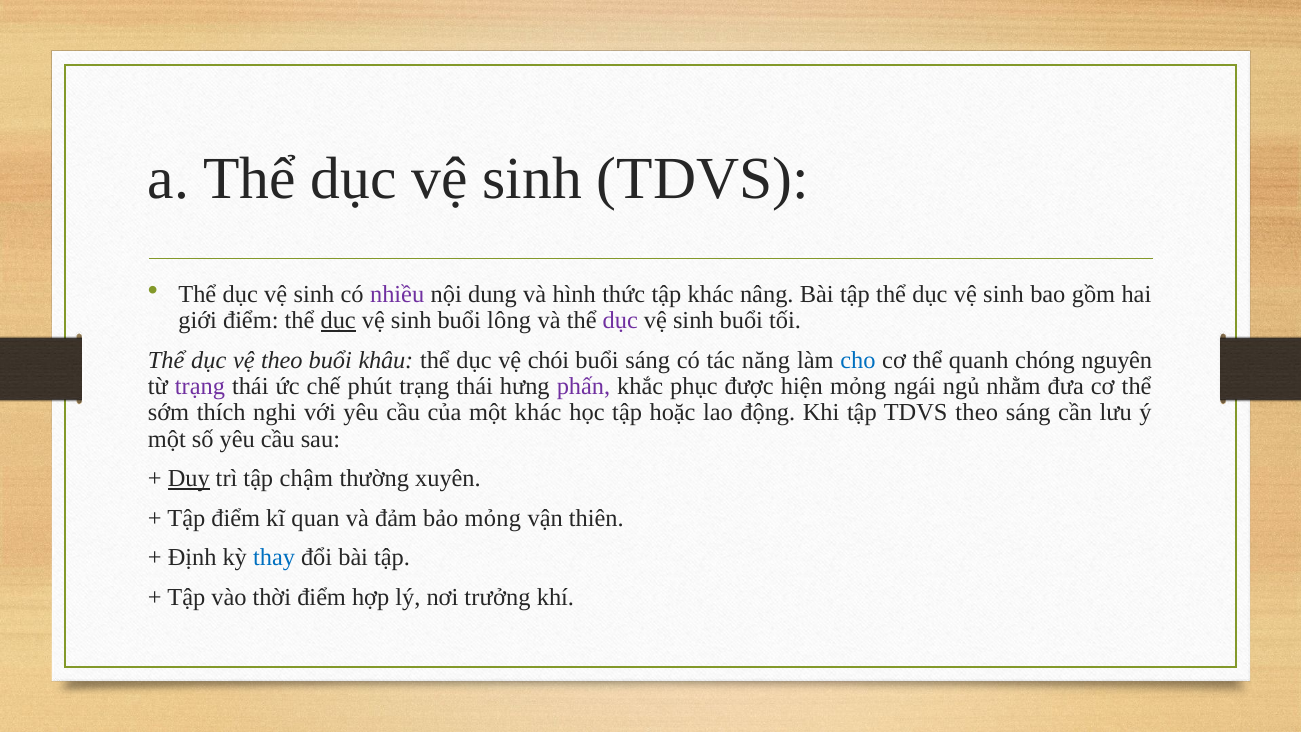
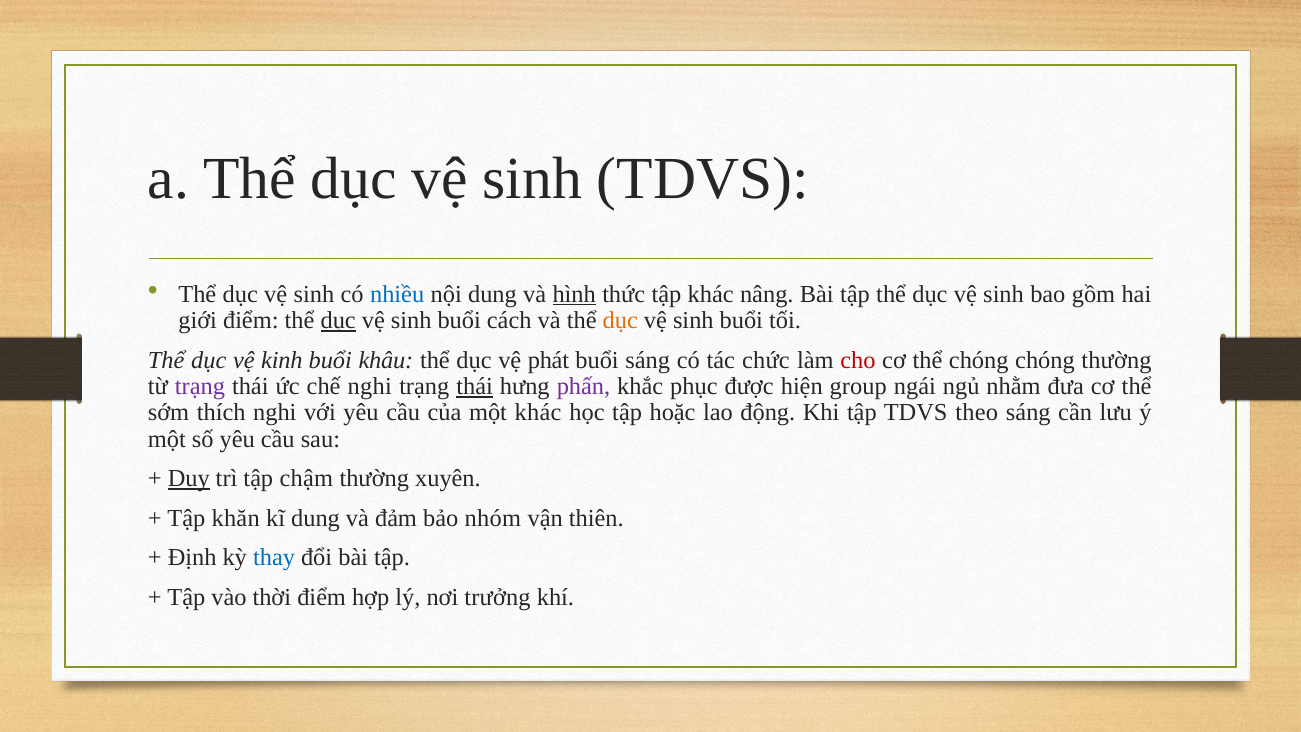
nhiều colour: purple -> blue (397, 294)
hình underline: none -> present (574, 294)
lông: lông -> cách (509, 320)
dục colour: purple -> orange (620, 320)
vệ theo: theo -> kinh (282, 360)
chói: chói -> phát (548, 360)
năng: năng -> chức (766, 360)
cho colour: blue -> red (858, 360)
thể quanh: quanh -> chóng (979, 360)
chóng nguyên: nguyên -> thường (1116, 360)
chế phút: phút -> nghi (370, 386)
thái underline: none -> present (475, 386)
hiện mỏng: mỏng -> group (858, 386)
Tập điểm: điểm -> khăn (236, 518)
kĩ quan: quan -> dung (316, 518)
bảo mỏng: mỏng -> nhóm (493, 518)
